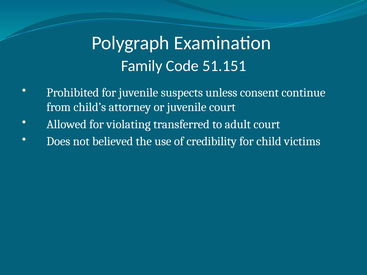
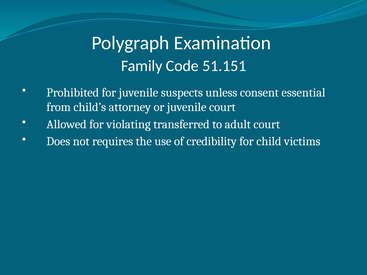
continue: continue -> essential (303, 93)
believed: believed -> requires (113, 142)
